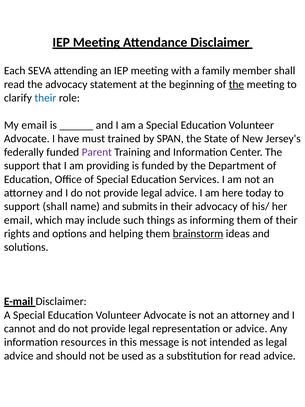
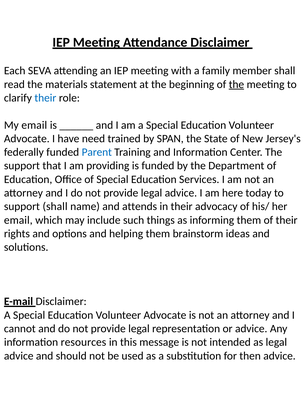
the advocacy: advocacy -> materials (66, 84)
must: must -> need (93, 139)
Parent colour: purple -> blue (97, 152)
submits: submits -> attends (140, 206)
brainstorm underline: present -> none (198, 233)
for read: read -> then (250, 355)
